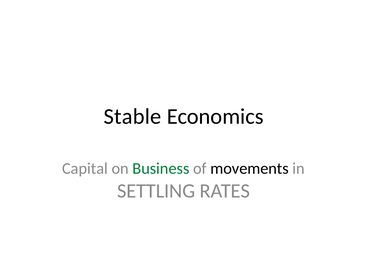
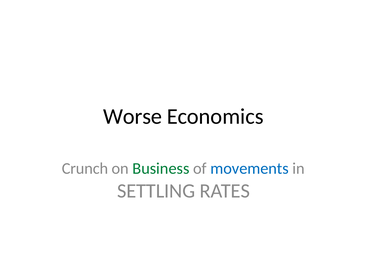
Stable: Stable -> Worse (133, 117)
Capital: Capital -> Crunch (85, 169)
movements colour: black -> blue (250, 169)
